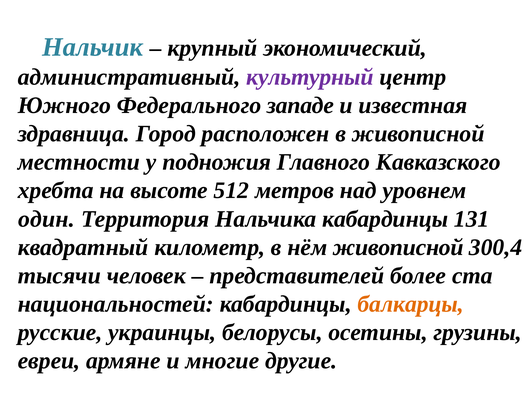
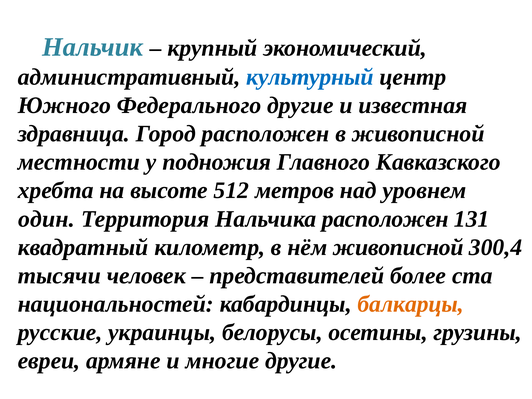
культурный colour: purple -> blue (310, 77)
Федерального западе: западе -> другие (300, 105)
Нальчика кабардинцы: кабардинцы -> расположен (385, 219)
